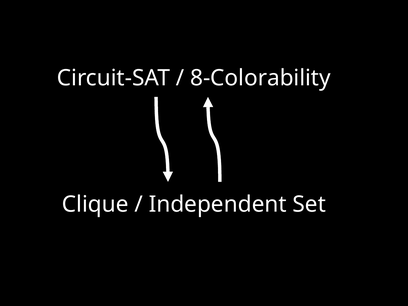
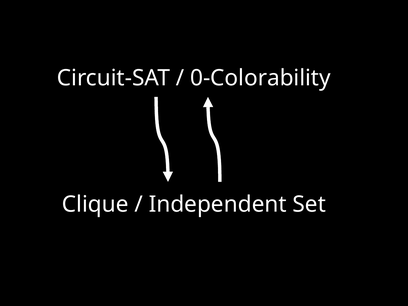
8-Colorability: 8-Colorability -> 0-Colorability (260, 78)
